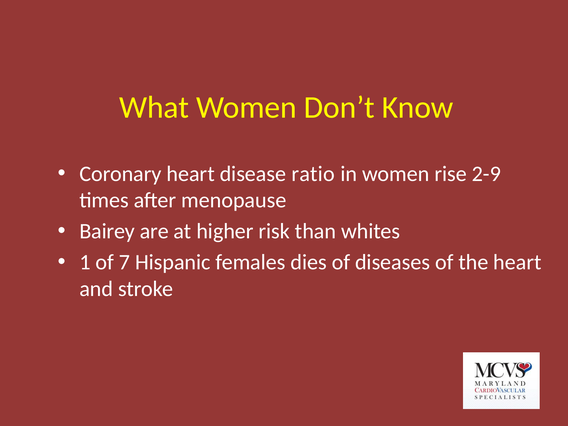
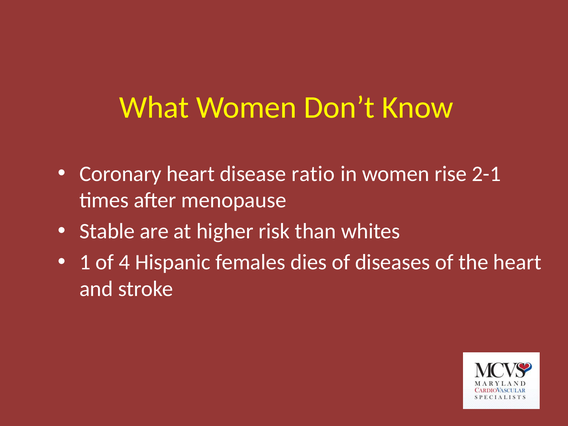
2-9: 2-9 -> 2-1 (486, 174)
Bairey: Bairey -> Stable (107, 231)
7: 7 -> 4 (124, 262)
